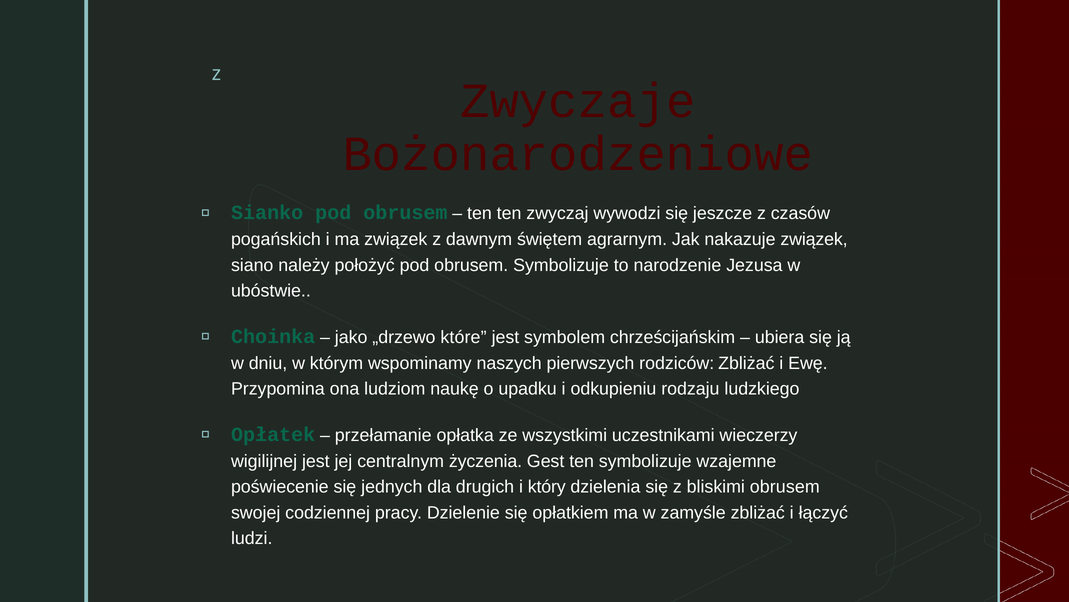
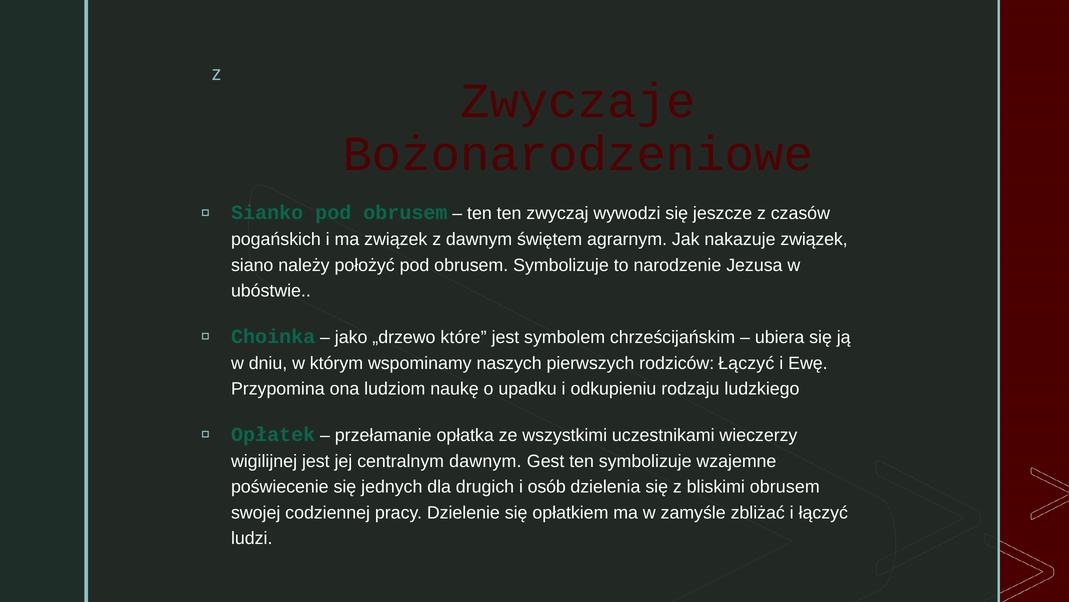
rodziców Zbliżać: Zbliżać -> Łączyć (746, 363)
centralnym życzenia: życzenia -> dawnym (485, 461)
który: który -> osób (547, 486)
